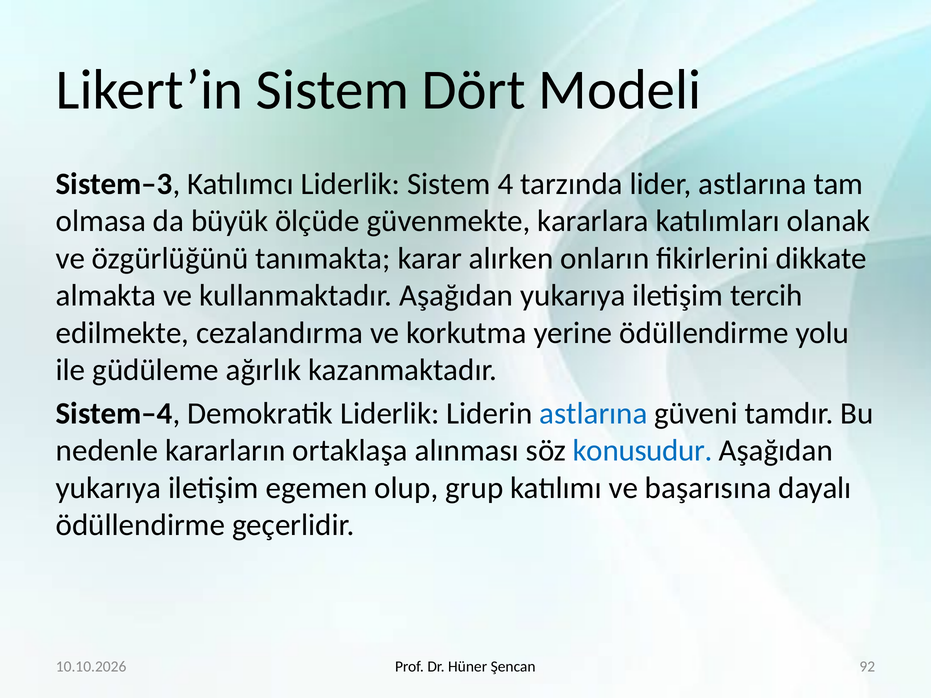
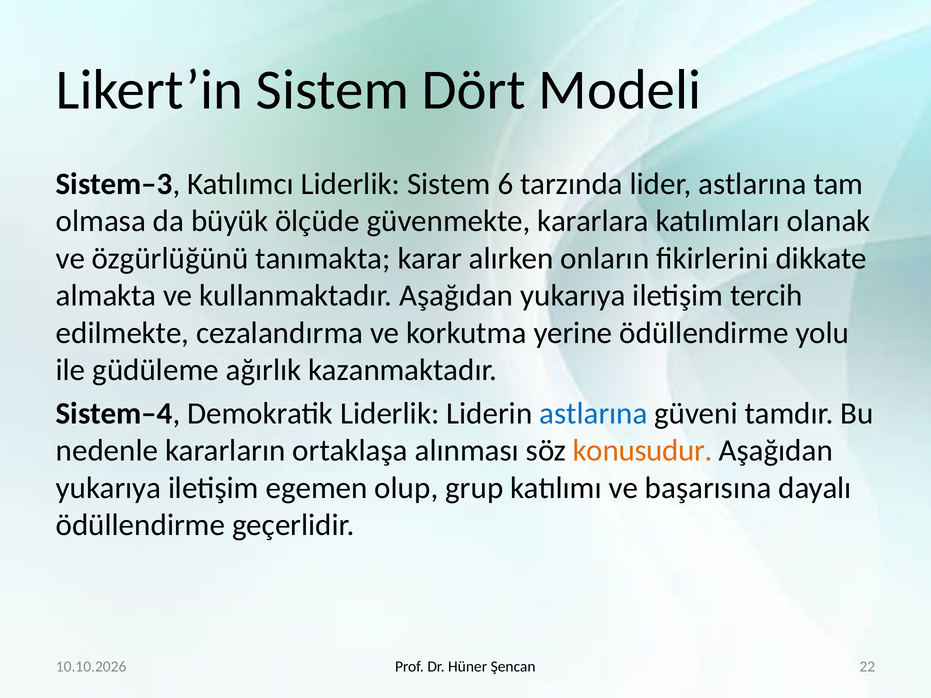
4: 4 -> 6 (505, 184)
konusudur colour: blue -> orange (643, 451)
92: 92 -> 22 (867, 667)
